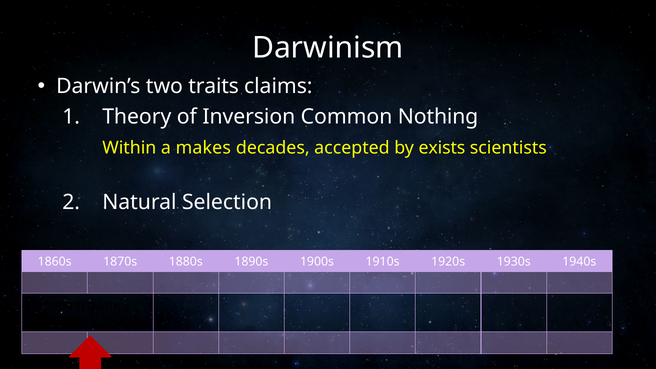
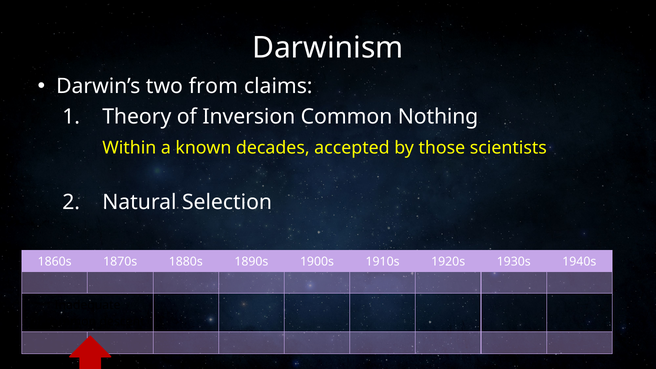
traits: traits -> from (213, 86)
makes: makes -> known (203, 148)
exists: exists -> those (442, 148)
